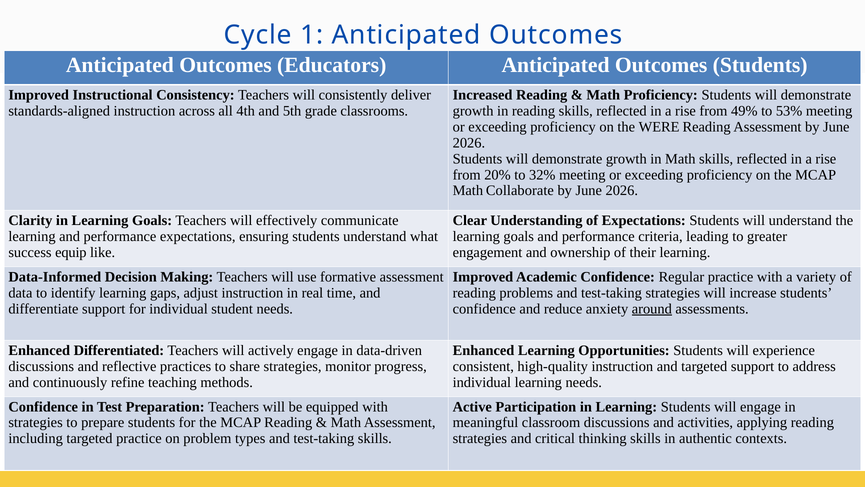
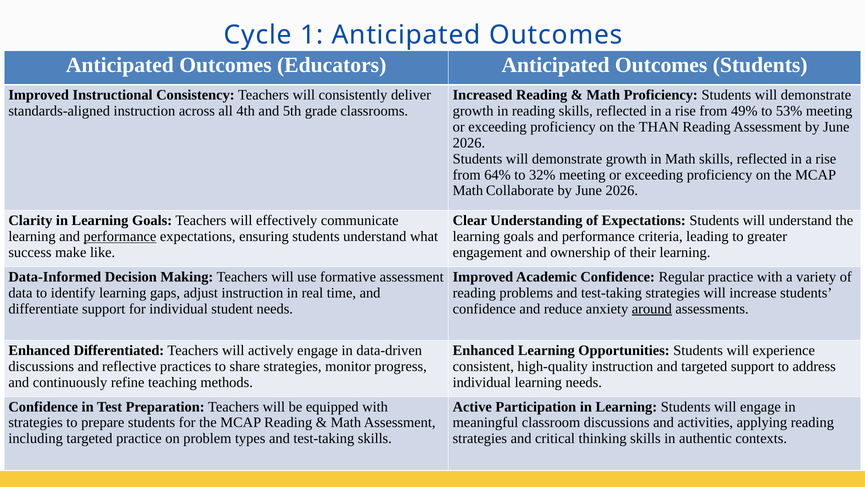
WERE: WERE -> THAN (659, 127)
20%: 20% -> 64% (497, 175)
performance underline: none -> present (120, 236)
equip: equip -> make (71, 252)
